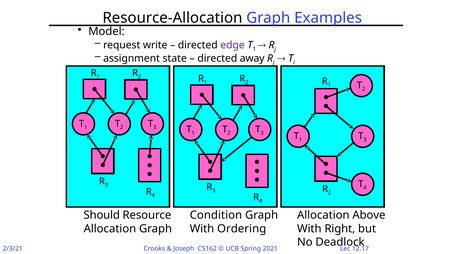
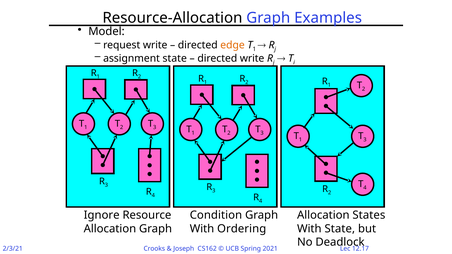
edge colour: purple -> orange (233, 45)
directed away: away -> write (252, 59)
Should: Should -> Ignore (102, 215)
Above: Above -> States (369, 215)
With Right: Right -> State (340, 229)
